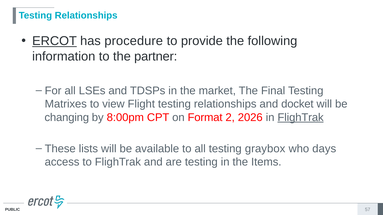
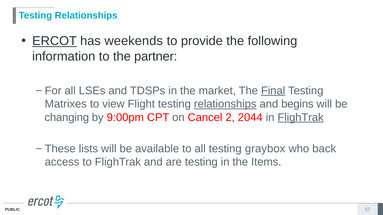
procedure: procedure -> weekends (134, 41)
Final underline: none -> present (273, 91)
relationships underline: none -> present (225, 104)
docket: docket -> begins (297, 104)
8:00pm: 8:00pm -> 9:00pm (125, 118)
Format: Format -> Cancel (205, 118)
2026: 2026 -> 2044 (250, 118)
days: days -> back (324, 149)
